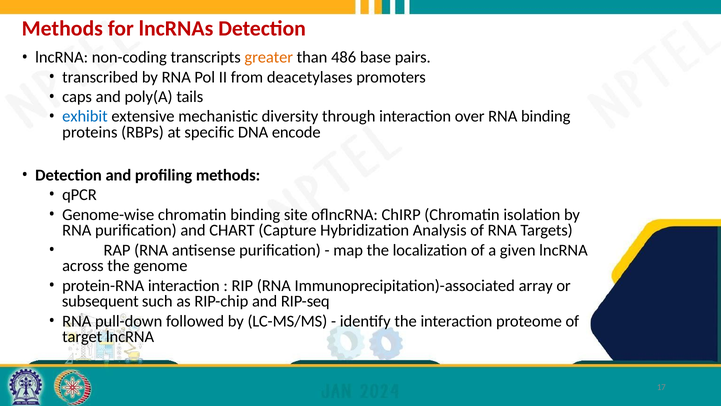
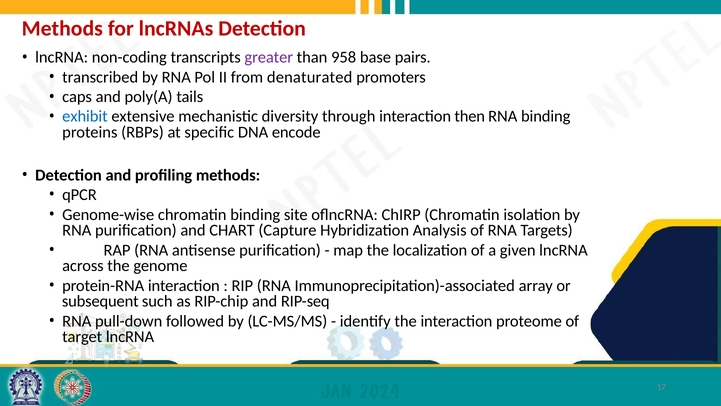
greater colour: orange -> purple (269, 57)
486: 486 -> 958 (344, 57)
deacetylases: deacetylases -> denaturated (310, 77)
over: over -> then (470, 116)
